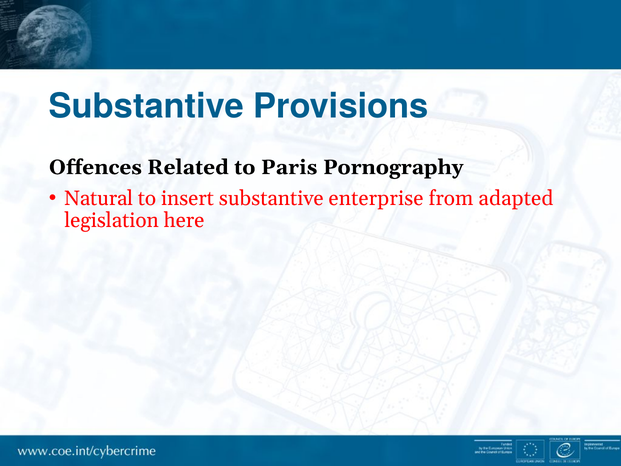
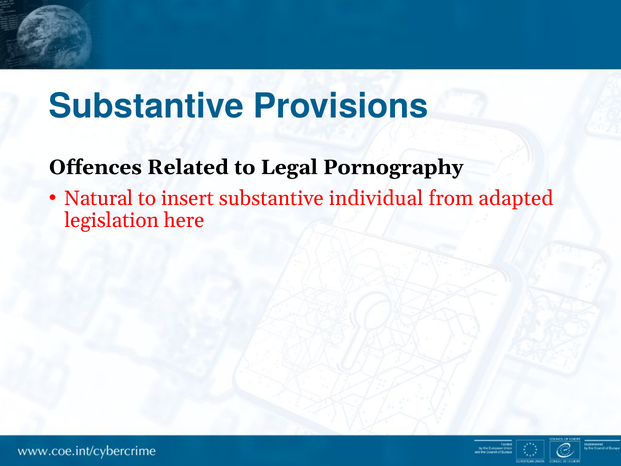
Paris: Paris -> Legal (289, 167)
enterprise: enterprise -> individual (376, 198)
